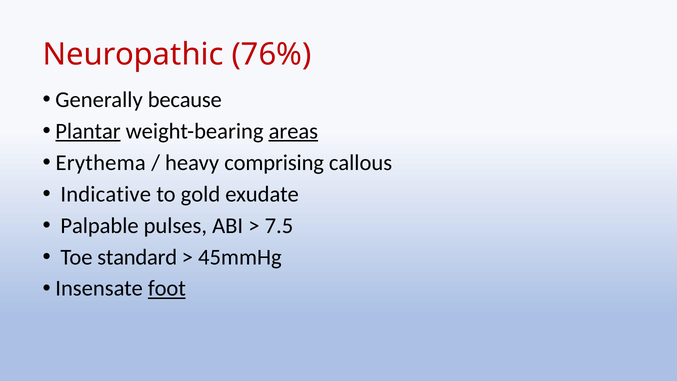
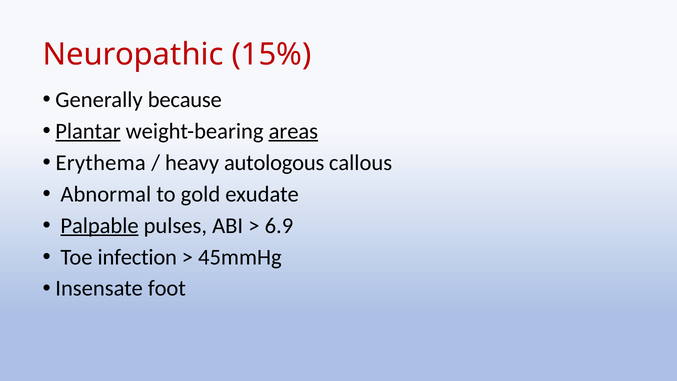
76%: 76% -> 15% (272, 55)
comprising: comprising -> autologous (274, 163)
Indicative: Indicative -> Abnormal (106, 194)
Palpable underline: none -> present (100, 225)
7.5: 7.5 -> 6.9 (279, 225)
standard: standard -> infection (137, 257)
foot underline: present -> none (167, 288)
